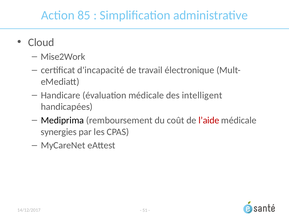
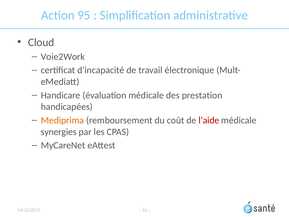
85: 85 -> 95 (84, 15)
Mise2Work: Mise2Work -> Voie2Work (63, 57)
intelligent: intelligent -> prestation (202, 95)
Mediprima colour: black -> orange (62, 120)
